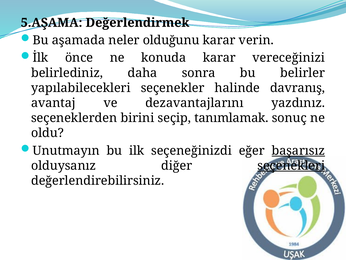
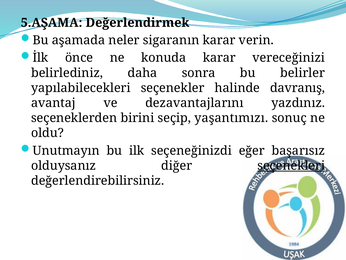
olduğunu: olduğunu -> sigaranın (171, 40)
tanımlamak: tanımlamak -> yaşantımızı (231, 118)
başarısız underline: present -> none (298, 150)
